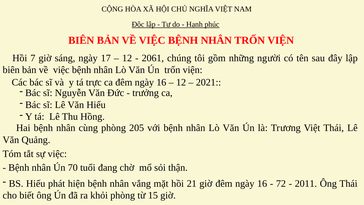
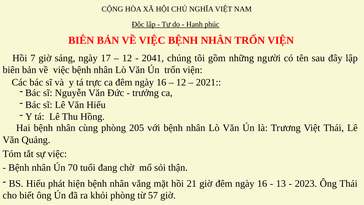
2061: 2061 -> 2041 (153, 58)
72: 72 -> 13 (281, 183)
2011: 2011 -> 2023 (306, 183)
15: 15 -> 57 (153, 195)
